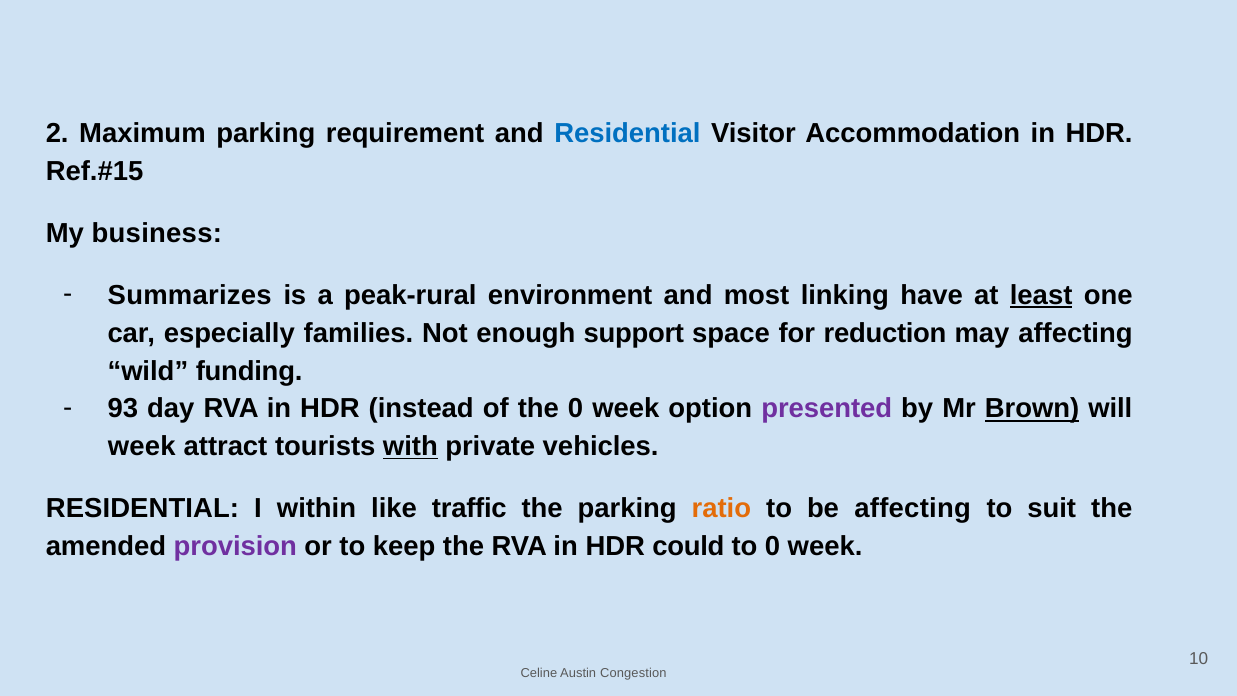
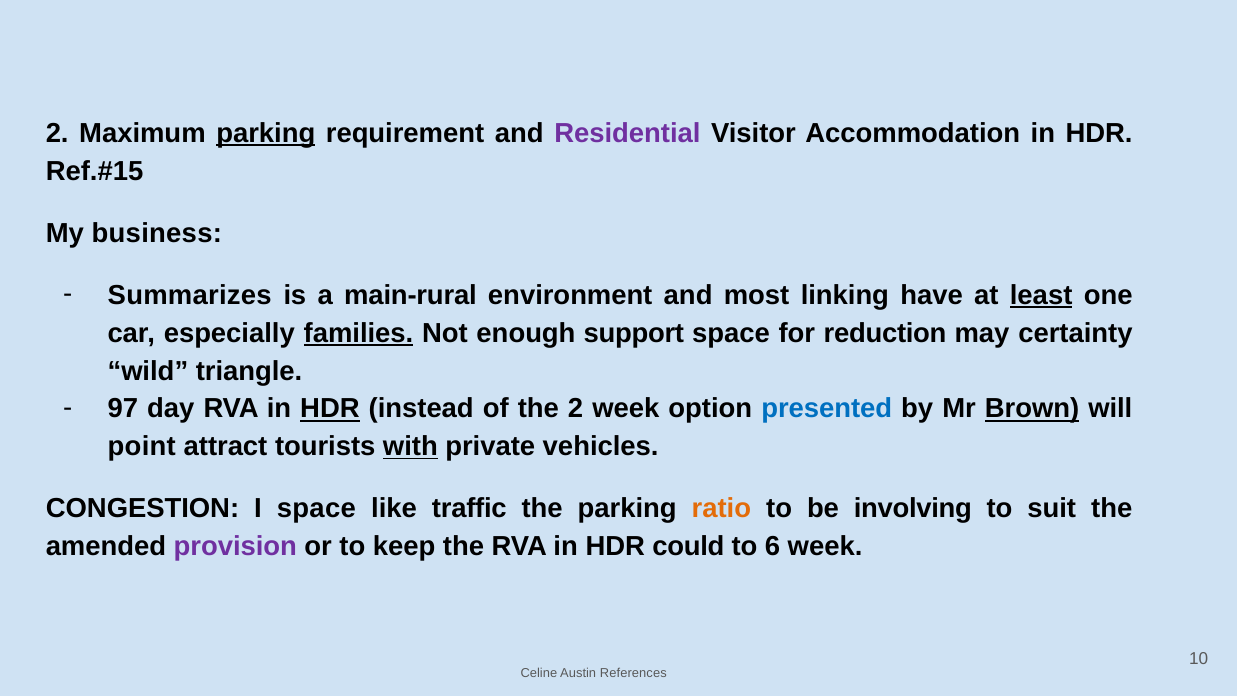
parking underline: none -> present (266, 133)
Residential colour: blue -> purple (627, 133)
peak-rural: peak-rural -> main-rural (410, 295)
families underline: none -> present (358, 333)
may affecting: affecting -> certainty (1075, 333)
funding: funding -> triangle (249, 371)
93: 93 -> 97 (123, 409)
HDR underline: none -> present (330, 409)
the 0: 0 -> 2 (576, 409)
presented colour: purple -> blue (827, 409)
week: week -> point (142, 447)
RESIDENTIAL: RESIDENTIAL -> CONGESTION (143, 509)
I within: within -> space (316, 509)
be affecting: affecting -> involving (913, 509)
to 0: 0 -> 6 (773, 547)
Congestion: Congestion -> References (633, 673)
